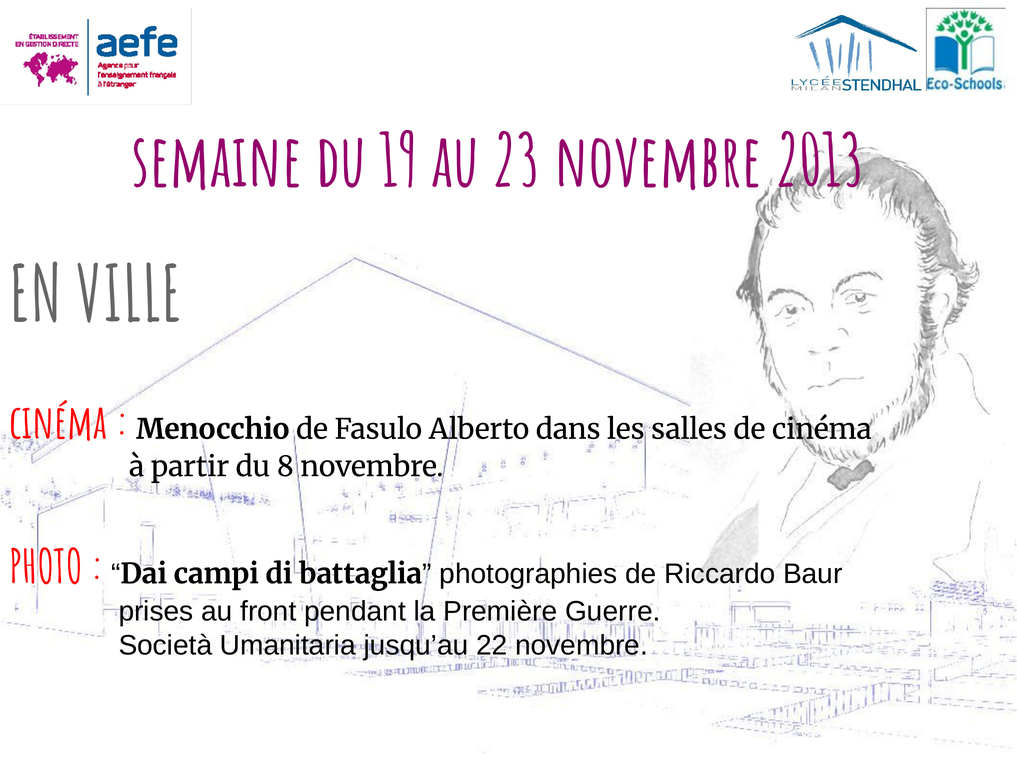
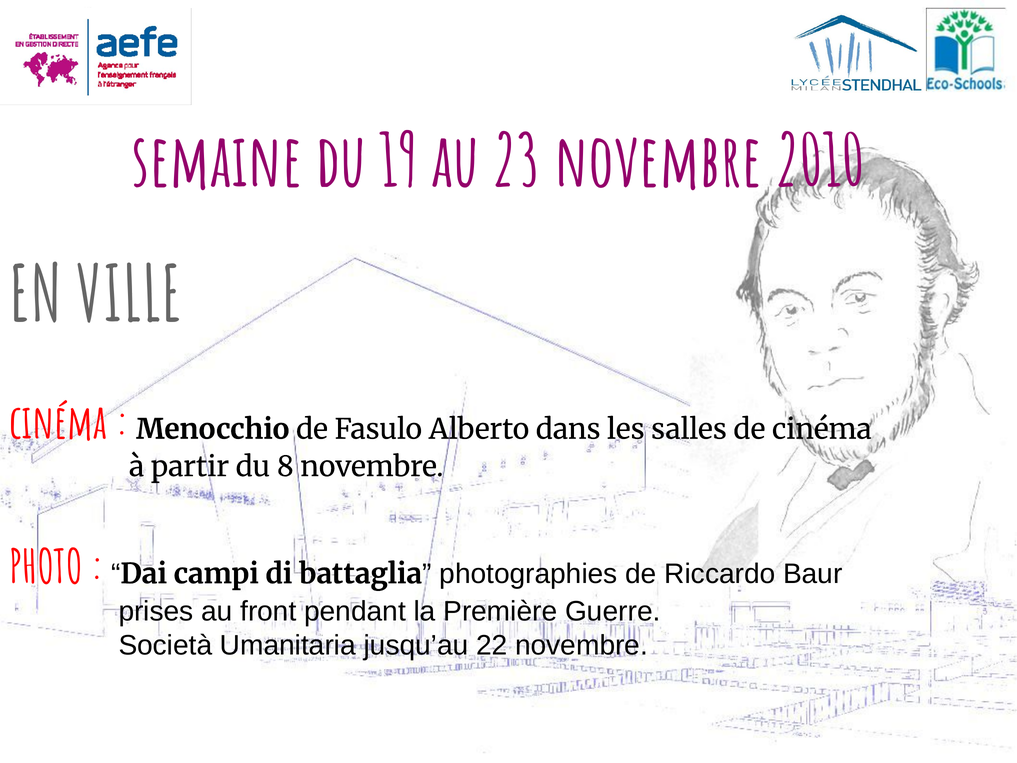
2013: 2013 -> 2010 (820, 163)
